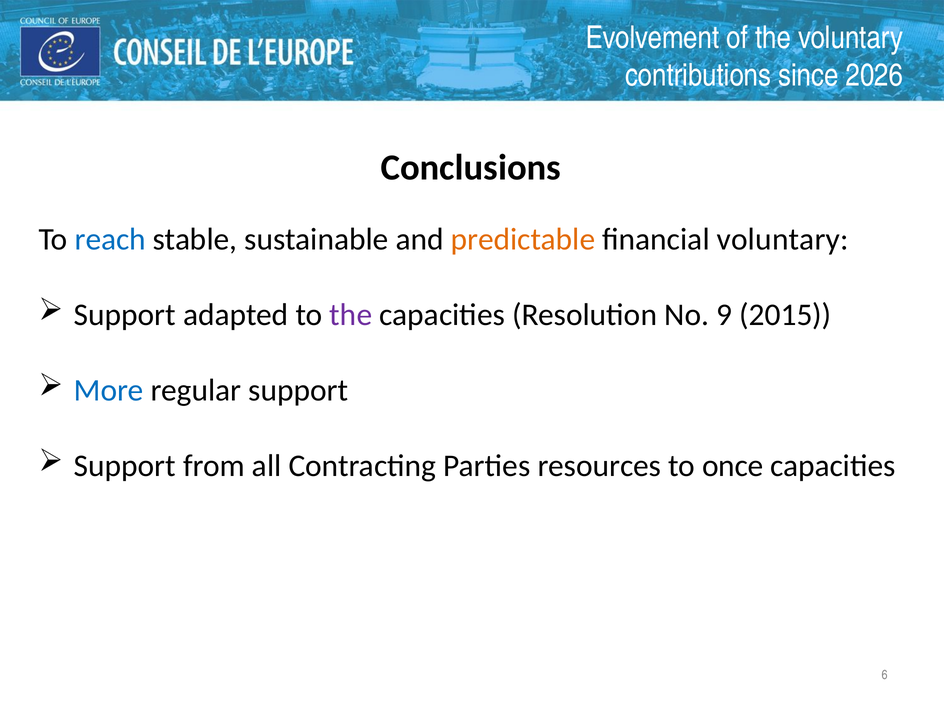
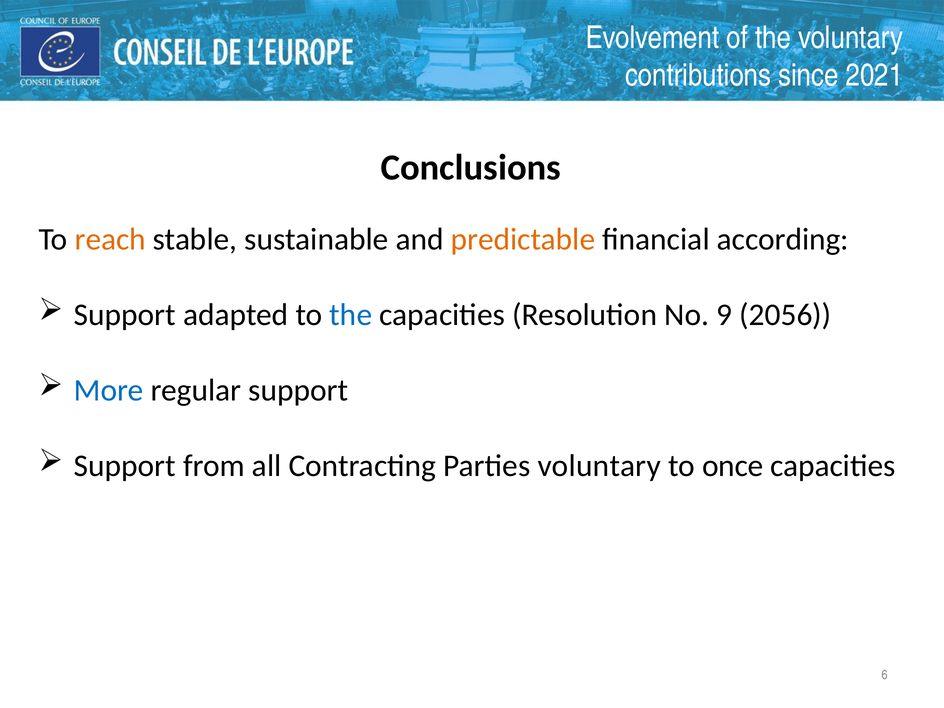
2026: 2026 -> 2021 (874, 75)
reach colour: blue -> orange (110, 239)
financial voluntary: voluntary -> according (783, 239)
the colour: purple -> blue (351, 315)
2015: 2015 -> 2056 (785, 315)
Parties resources: resources -> voluntary (599, 466)
